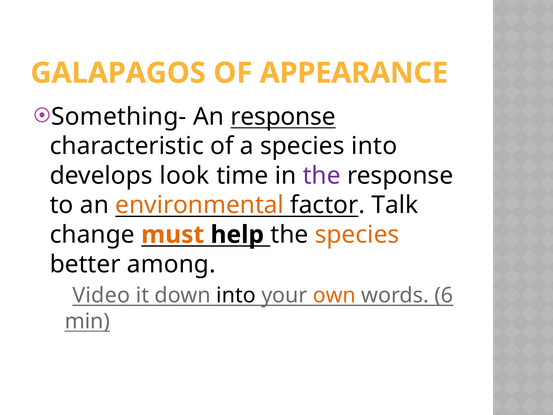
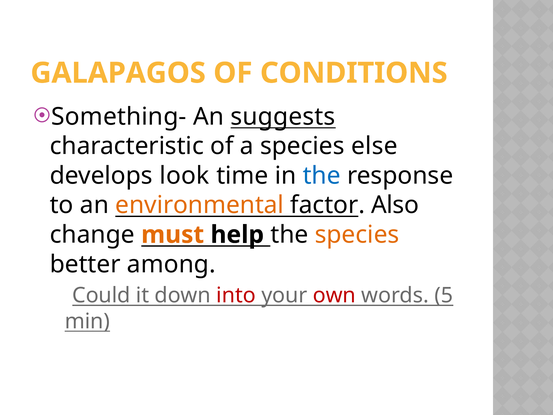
APPEARANCE: APPEARANCE -> CONDITIONS (354, 73)
An response: response -> suggests (283, 117)
species into: into -> else (374, 146)
the colour: purple -> blue (322, 176)
Talk: Talk -> Also (395, 205)
Video: Video -> Could (101, 295)
into colour: black -> red (236, 295)
own colour: orange -> red (334, 295)
6: 6 -> 5 (444, 295)
